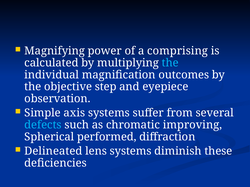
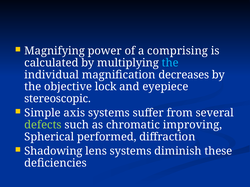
outcomes: outcomes -> decreases (184, 75)
step: step -> lock (106, 87)
observation: observation -> stereoscopic (58, 99)
defects colour: light blue -> light green (43, 125)
Delineated: Delineated -> Shadowing (53, 151)
